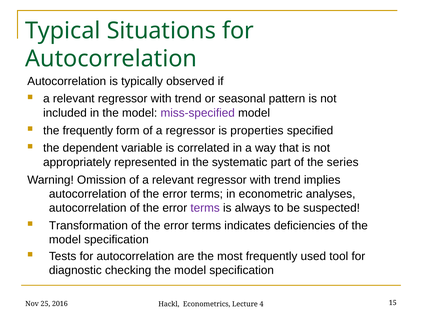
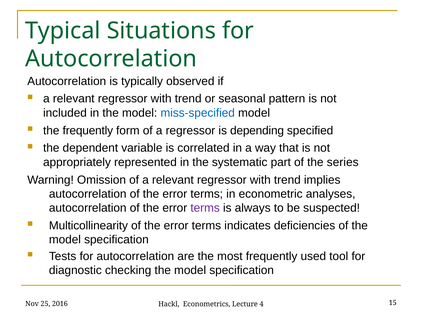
miss-specified colour: purple -> blue (198, 113)
properties: properties -> depending (257, 130)
Transformation: Transformation -> Multicollinearity (88, 225)
